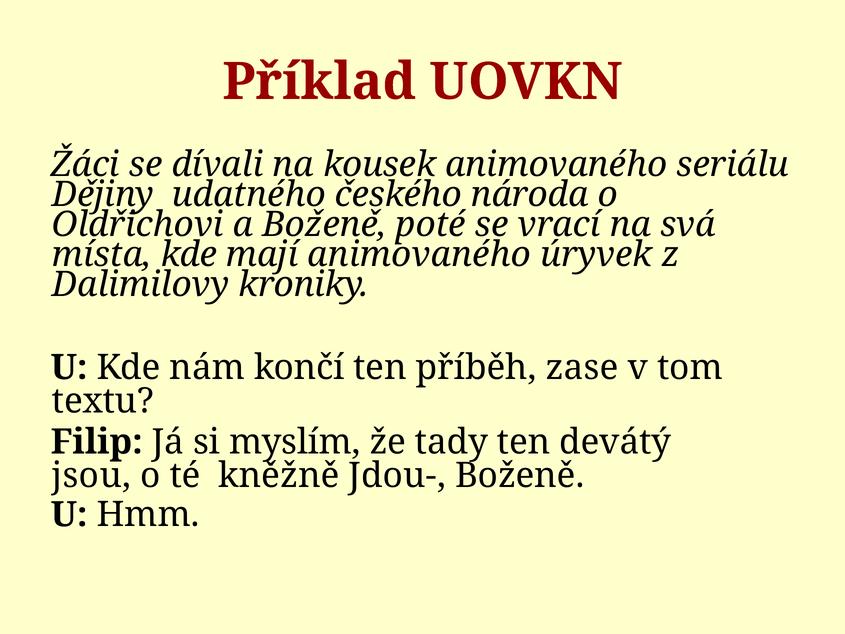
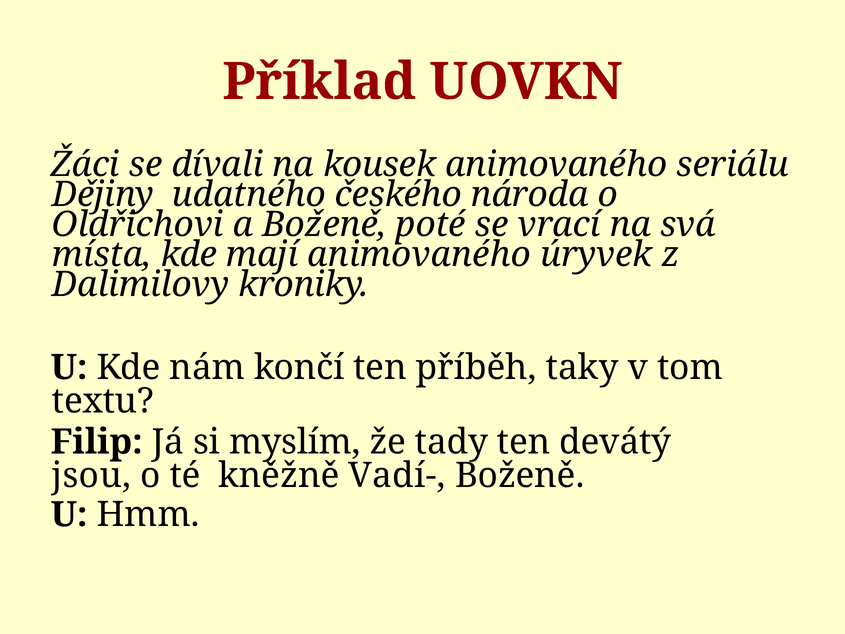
zase: zase -> taky (582, 367)
Jdou-: Jdou- -> Vadí- (397, 476)
